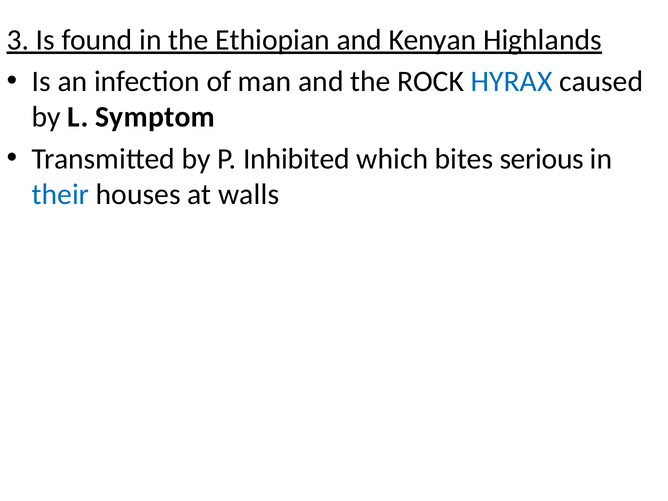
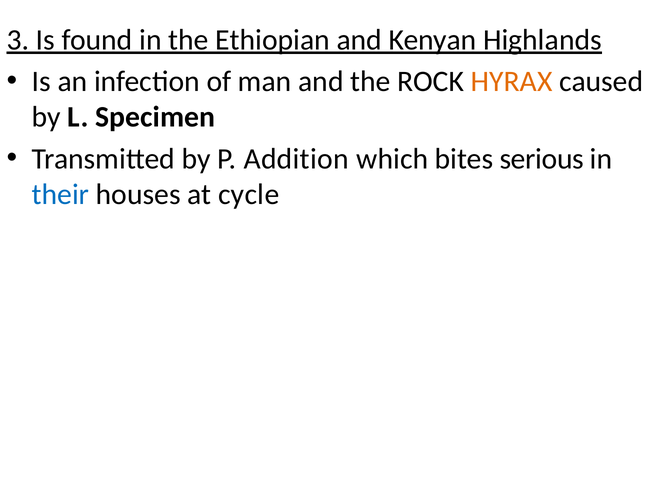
HYRAX colour: blue -> orange (512, 82)
Symptom: Symptom -> Specimen (155, 117)
Inhibited: Inhibited -> Addition (296, 159)
walls: walls -> cycle (249, 194)
